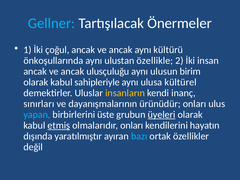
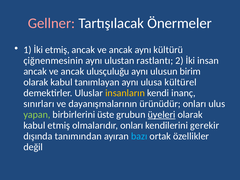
Gellner colour: light blue -> pink (51, 23)
İki çoğul: çoğul -> etmiş (57, 50)
önkoşullarında: önkoşullarında -> çiğnenmesinin (53, 61)
özellikle: özellikle -> rastlantı (155, 61)
sahipleriyle: sahipleriyle -> tanımlayan (97, 82)
yapan colour: light blue -> light green (37, 115)
etmiş underline: present -> none (59, 125)
hayatın: hayatın -> gerekir (205, 125)
yaratılmıştır: yaratılmıştır -> tanımından (78, 136)
